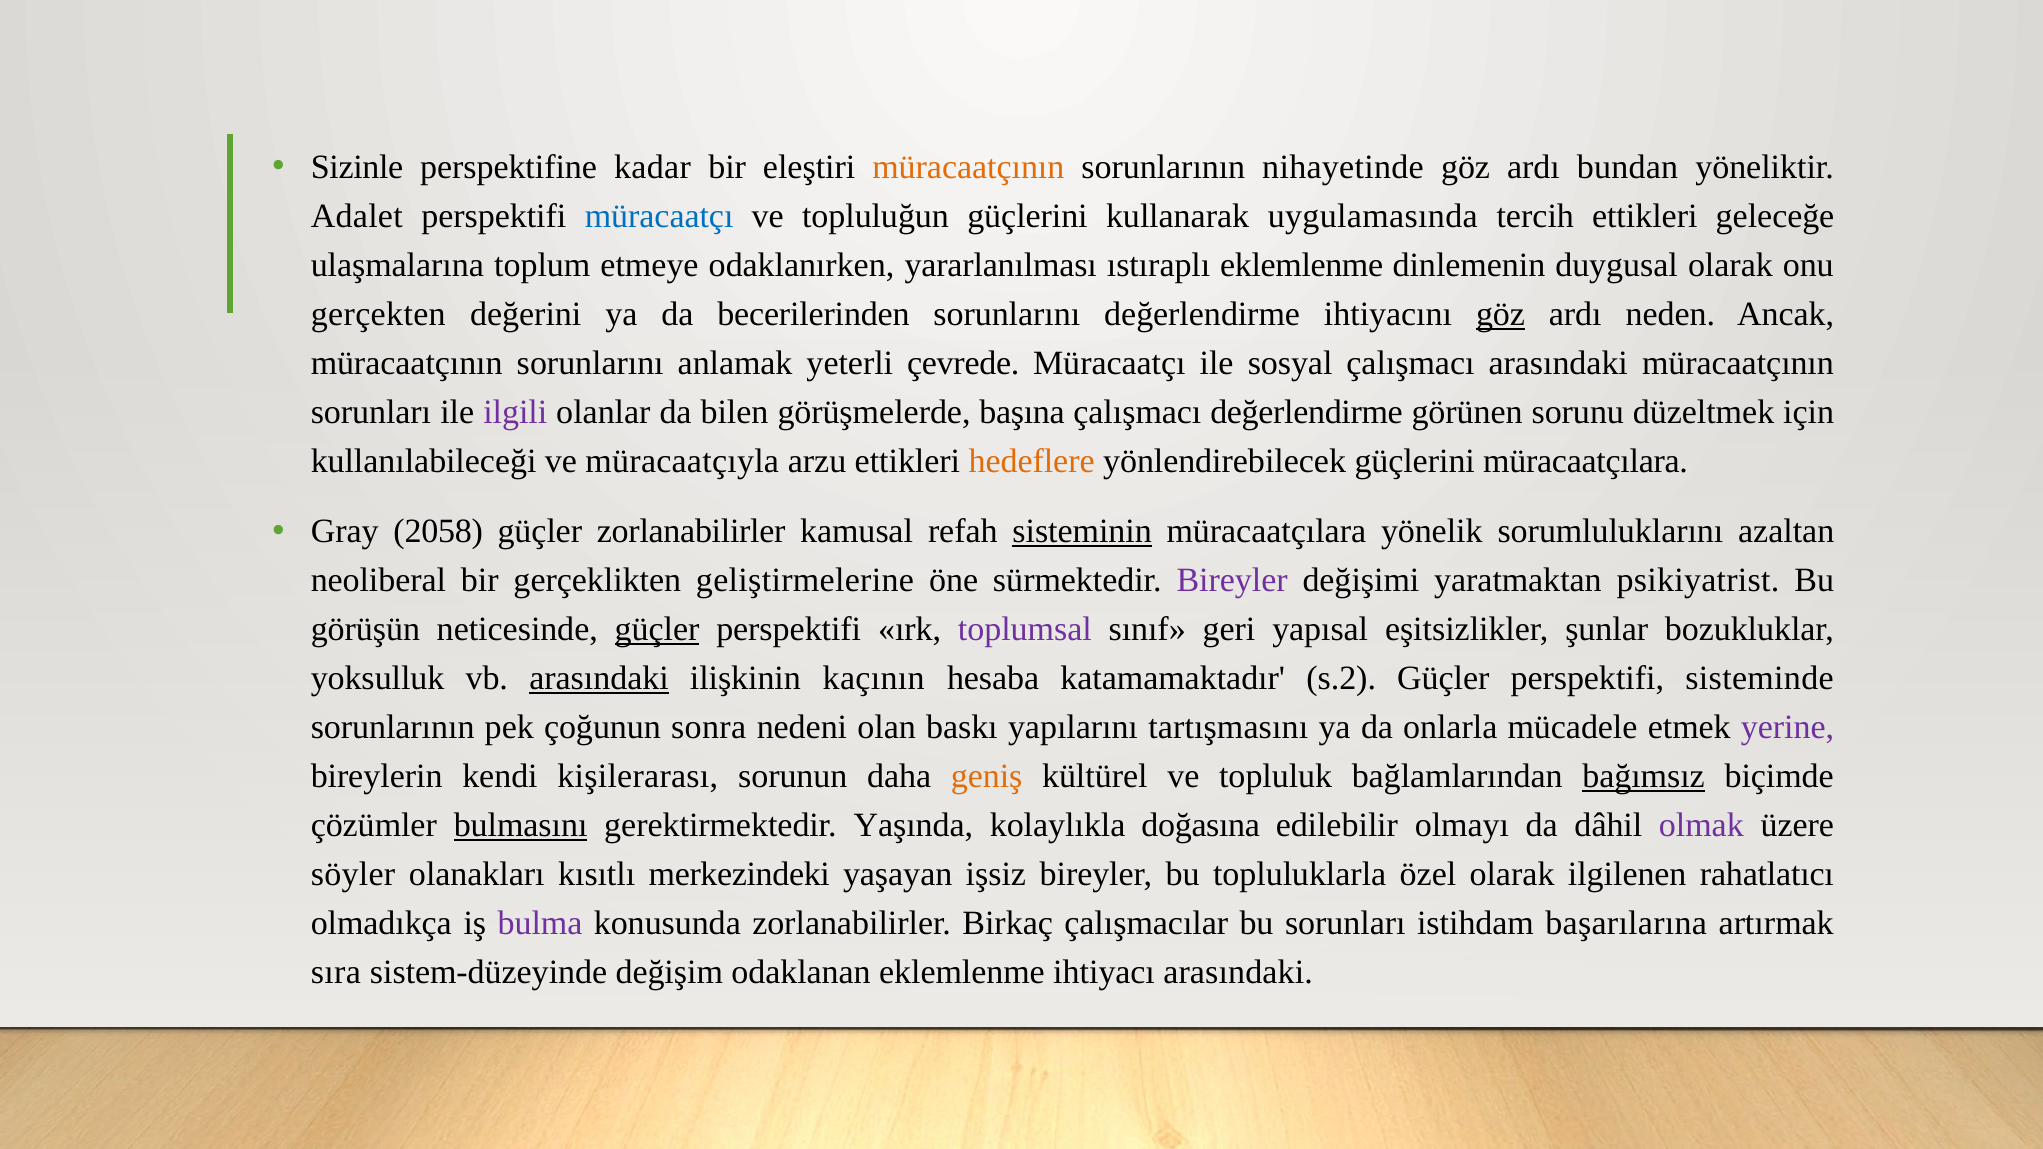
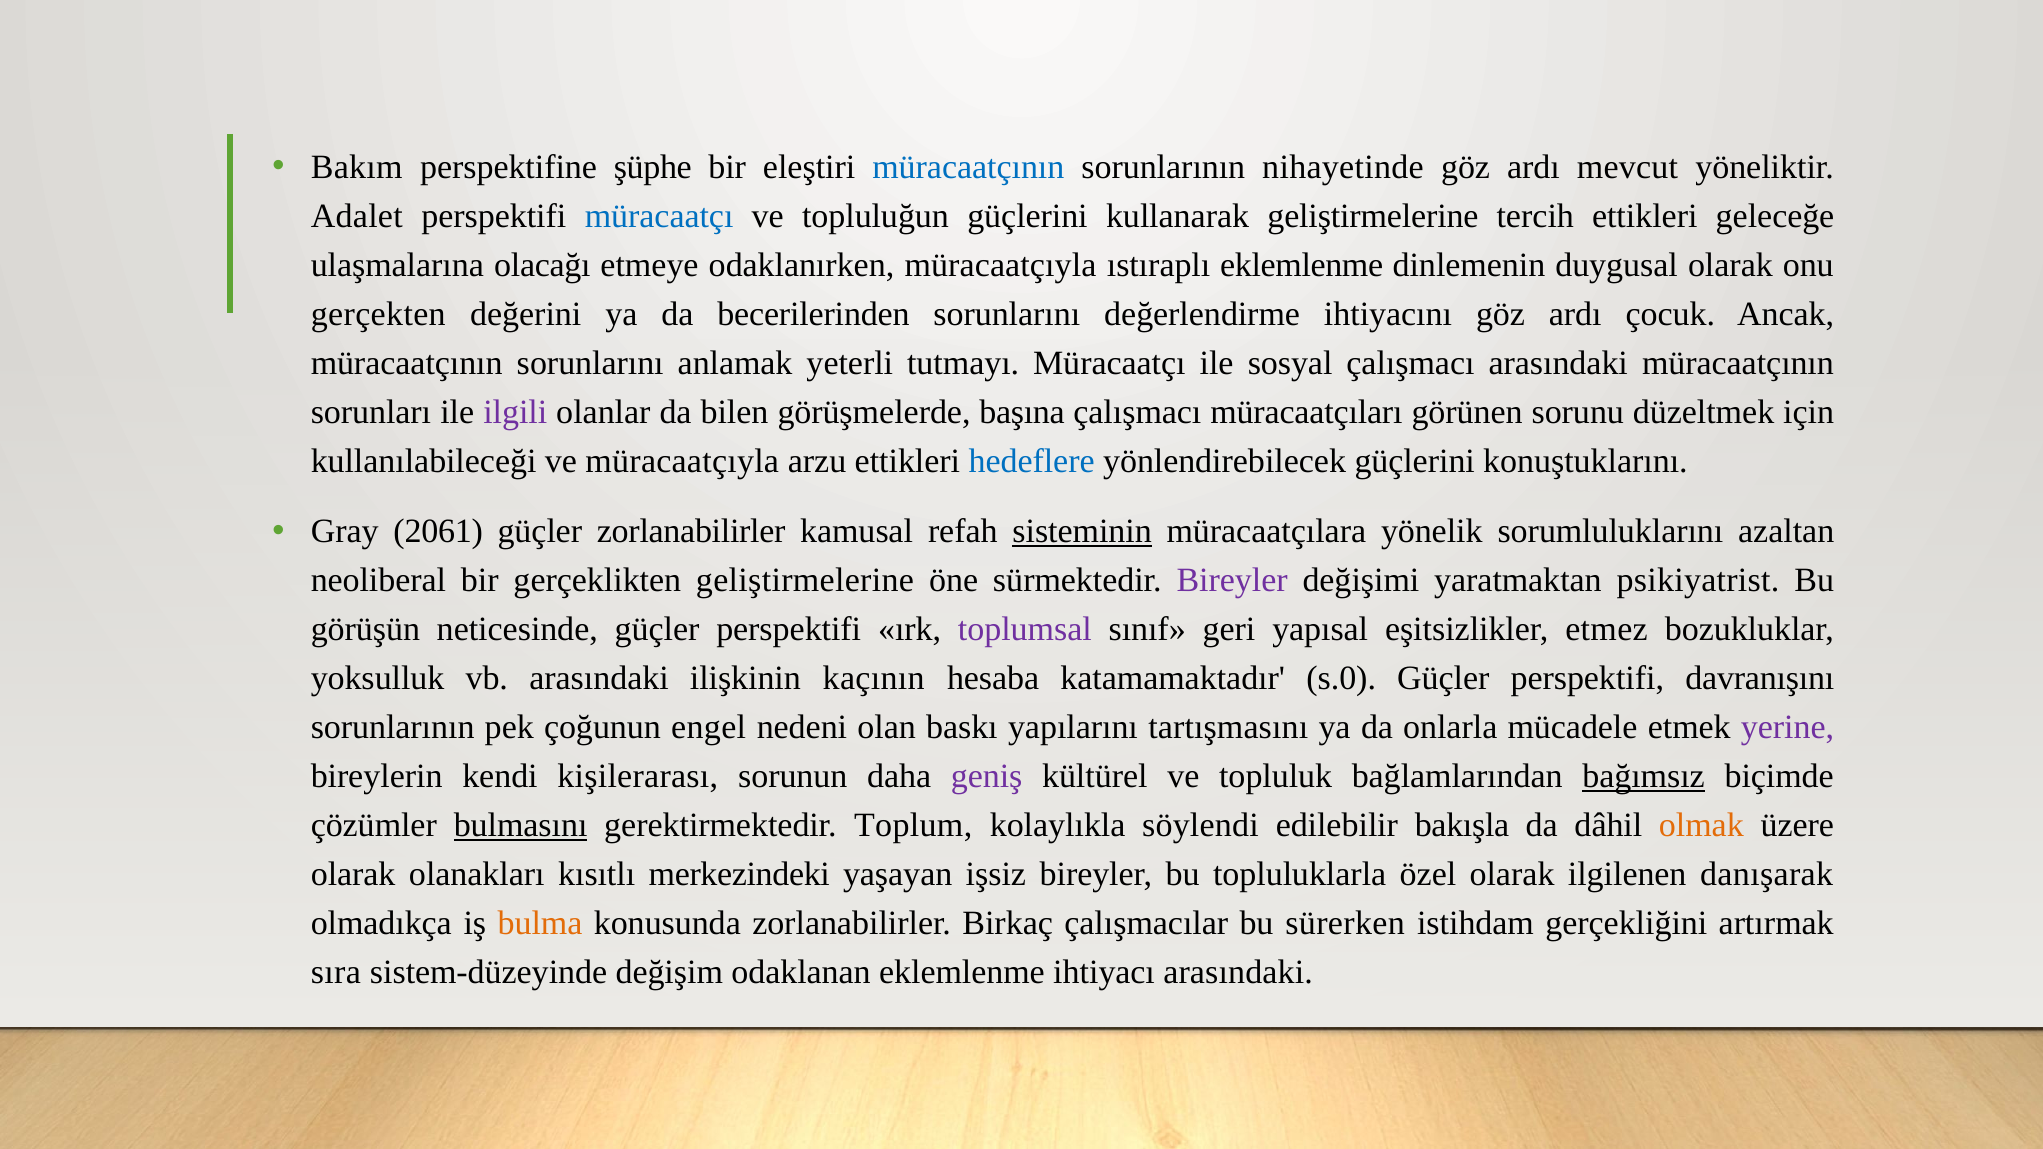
Sizinle: Sizinle -> Bakım (357, 167)
kadar: kadar -> şüphe (653, 167)
müracaatçının colour: orange -> blue (968, 167)
bundan: bundan -> mevcut (1628, 167)
kullanarak uygulamasında: uygulamasında -> geliştirmelerine (1373, 216)
toplum: toplum -> olacağı (542, 265)
odaklanırken yararlanılması: yararlanılması -> müracaatçıyla (1000, 265)
göz underline: present -> none (1501, 314)
neden: neden -> çocuk (1670, 314)
çevrede: çevrede -> tutmayı (963, 363)
çalışmacı değerlendirme: değerlendirme -> müracaatçıları (1306, 412)
hedeflere colour: orange -> blue (1032, 461)
güçlerini müracaatçılara: müracaatçılara -> konuştuklarını (1585, 461)
2058: 2058 -> 2061 (438, 532)
güçler underline: present -> none (657, 630)
şunlar: şunlar -> etmez (1607, 630)
arasındaki underline: present -> none (599, 679)
s.2: s.2 -> s.0 (1341, 679)
sisteminde: sisteminde -> davranışını (1760, 679)
sonra: sonra -> engel (709, 728)
geniş colour: orange -> purple (987, 777)
Yaşında: Yaşında -> Toplum (913, 826)
doğasına: doğasına -> söylendi (1200, 826)
olmayı: olmayı -> bakışla (1462, 826)
olmak colour: purple -> orange (1701, 826)
söyler: söyler -> olarak (353, 875)
rahatlatıcı: rahatlatıcı -> danışarak (1767, 875)
bulma colour: purple -> orange (540, 923)
bu sorunları: sorunları -> sürerken (1345, 923)
başarılarına: başarılarına -> gerçekliğini (1626, 923)
